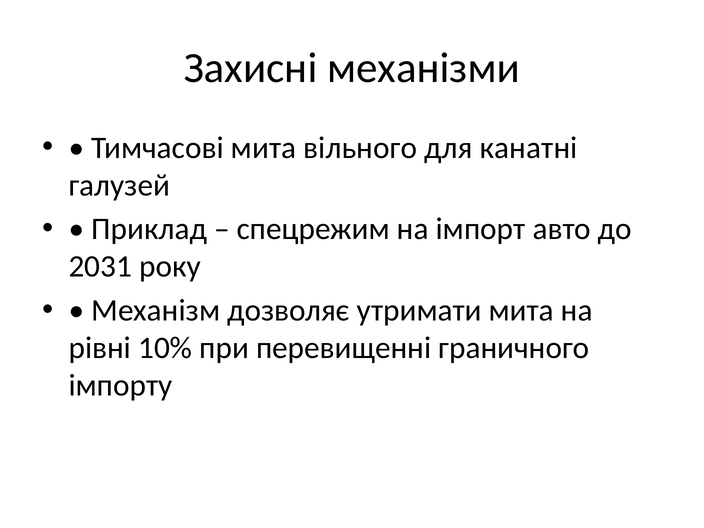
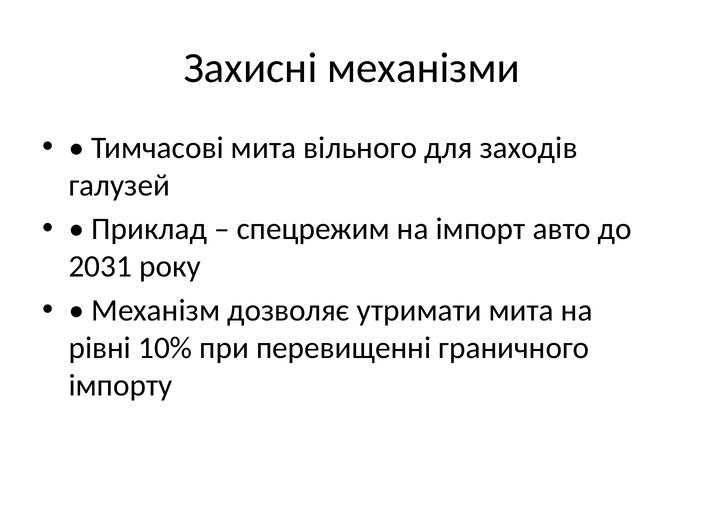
канатні: канатні -> заходів (529, 148)
